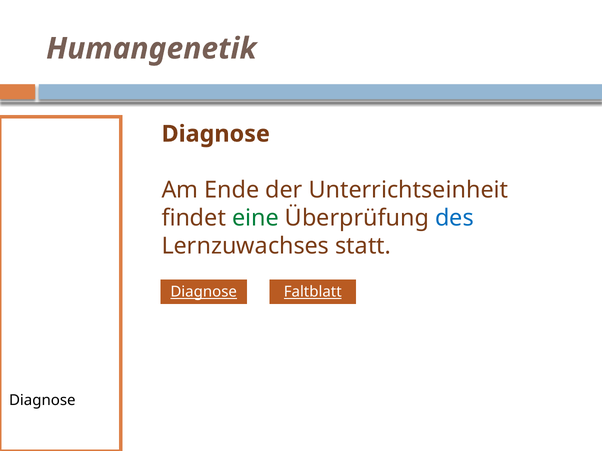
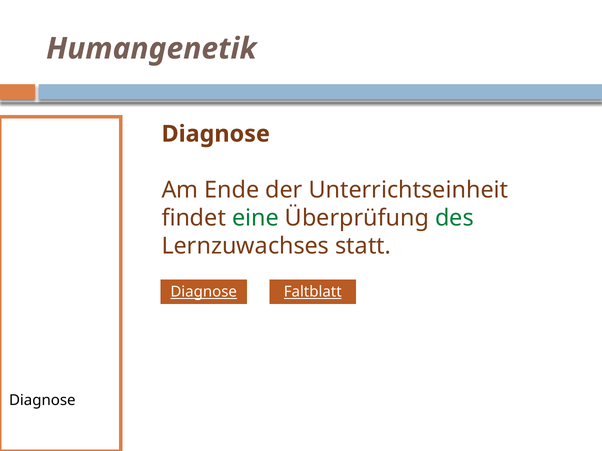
des colour: blue -> green (454, 218)
